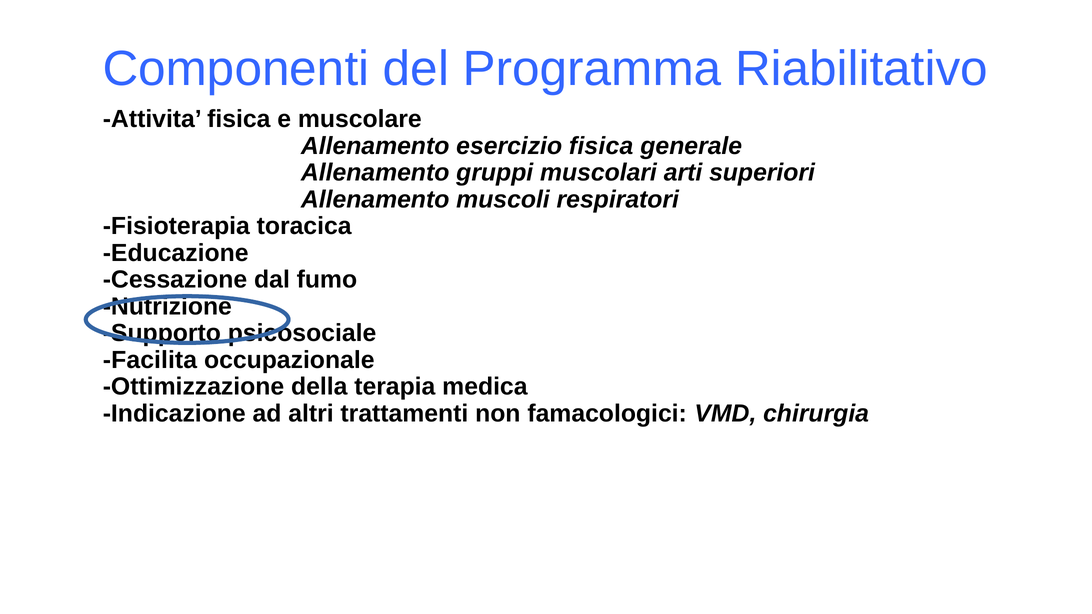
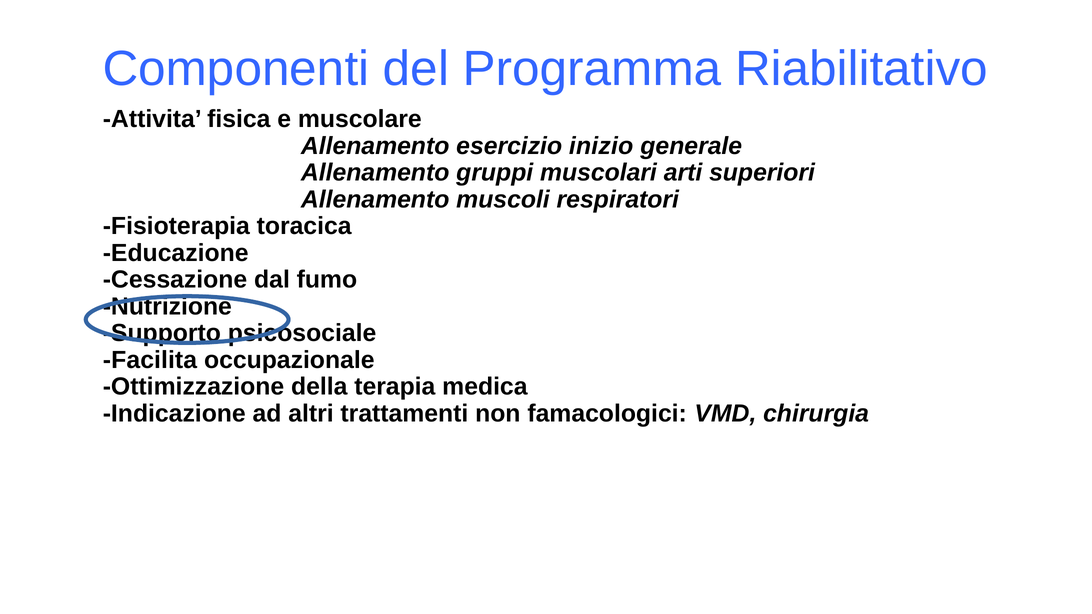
esercizio fisica: fisica -> inizio (601, 146)
